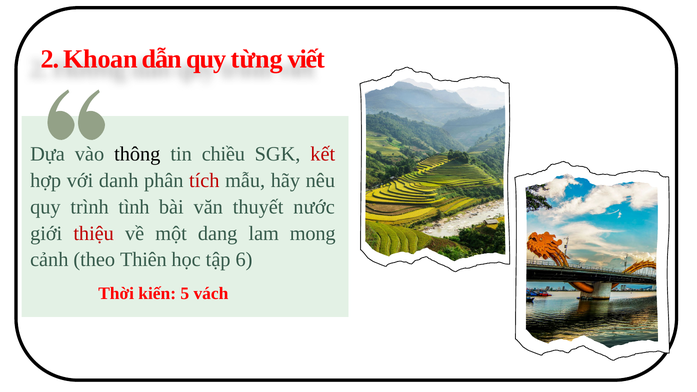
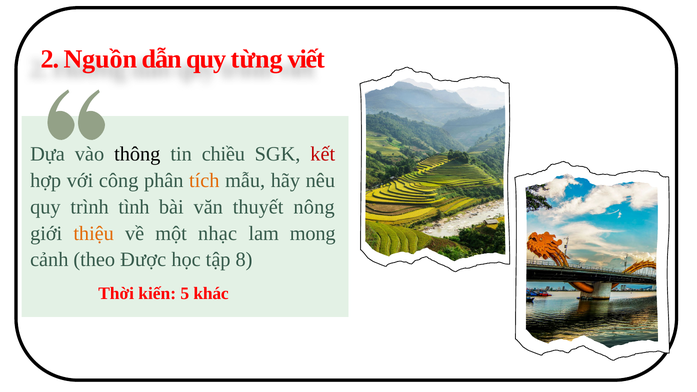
Khoan: Khoan -> Nguồn (100, 59)
danh: danh -> công (119, 181)
tích colour: red -> orange (204, 181)
nước: nước -> nông (314, 207)
thiệu colour: red -> orange (94, 233)
dang: dang -> nhạc (218, 233)
Thiên: Thiên -> Được (143, 260)
6: 6 -> 8 (244, 260)
vách: vách -> khác (211, 294)
